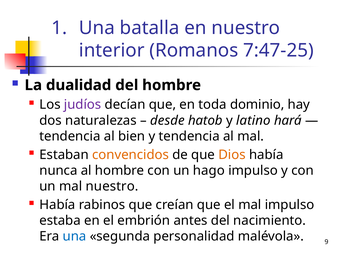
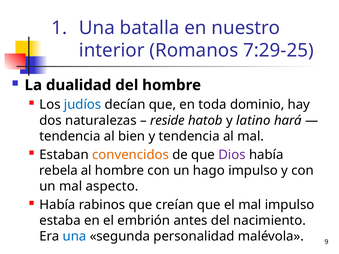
7:47-25: 7:47-25 -> 7:29-25 (278, 50)
judíos colour: purple -> blue (83, 105)
desde: desde -> reside (167, 121)
Dios colour: orange -> purple (232, 155)
nunca: nunca -> rebela (58, 171)
mal nuestro: nuestro -> aspecto (112, 186)
